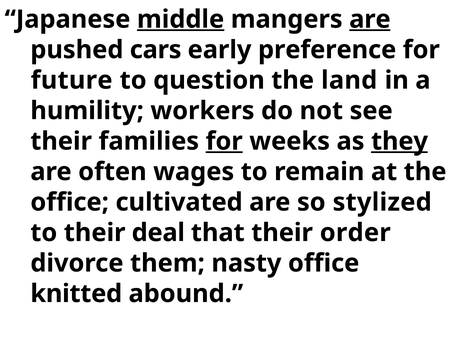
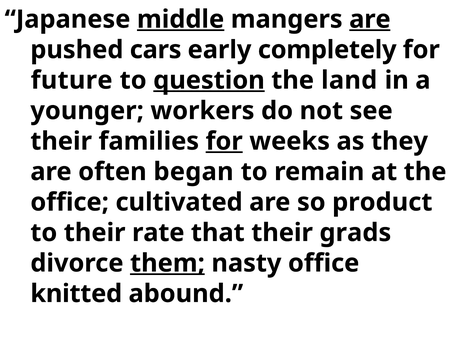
preference: preference -> completely (327, 50)
question underline: none -> present (209, 80)
humility: humility -> younger (87, 111)
they underline: present -> none (400, 141)
wages: wages -> began (194, 172)
stylized: stylized -> product (382, 203)
deal: deal -> rate (158, 233)
order: order -> grads (355, 233)
them underline: none -> present (167, 264)
